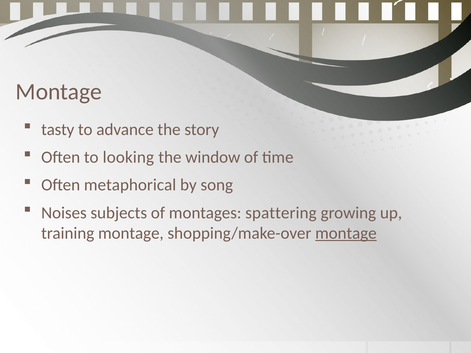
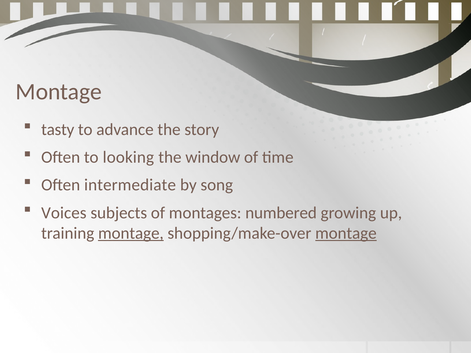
metaphorical: metaphorical -> intermediate (130, 185)
Noises: Noises -> Voices (64, 213)
spattering: spattering -> numbered (281, 213)
montage underline: none -> present (131, 233)
